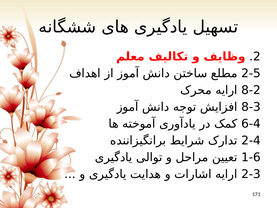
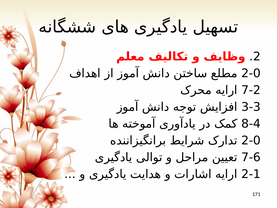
2-5: 2-5 -> 2-0 (251, 73)
8-2: 8-2 -> 7-2 (251, 90)
8-3: 8-3 -> 3-3 (251, 107)
6-4: 6-4 -> 8-4 (251, 124)
2-4: 2-4 -> 2-0 (251, 140)
1-6: 1-6 -> 7-6 (251, 157)
2-3: 2-3 -> 2-1 (251, 174)
